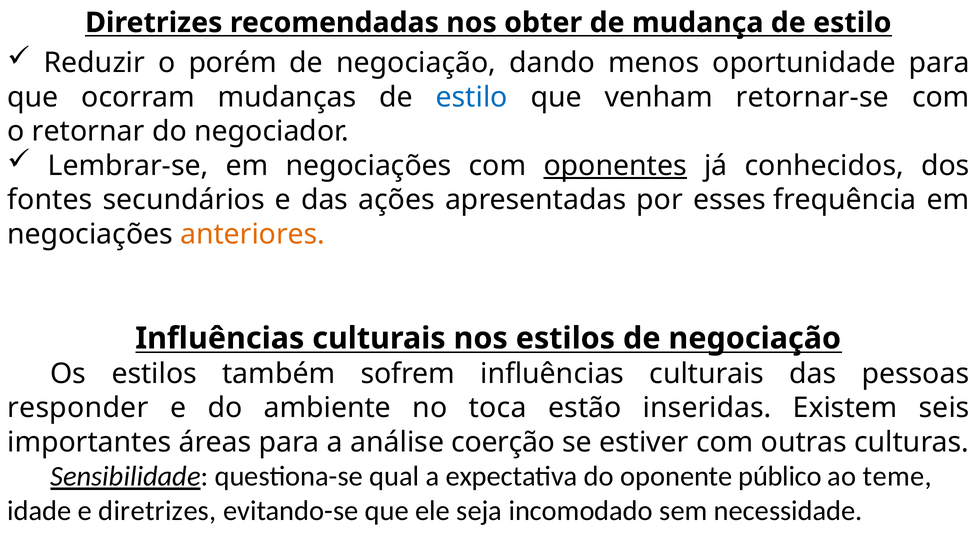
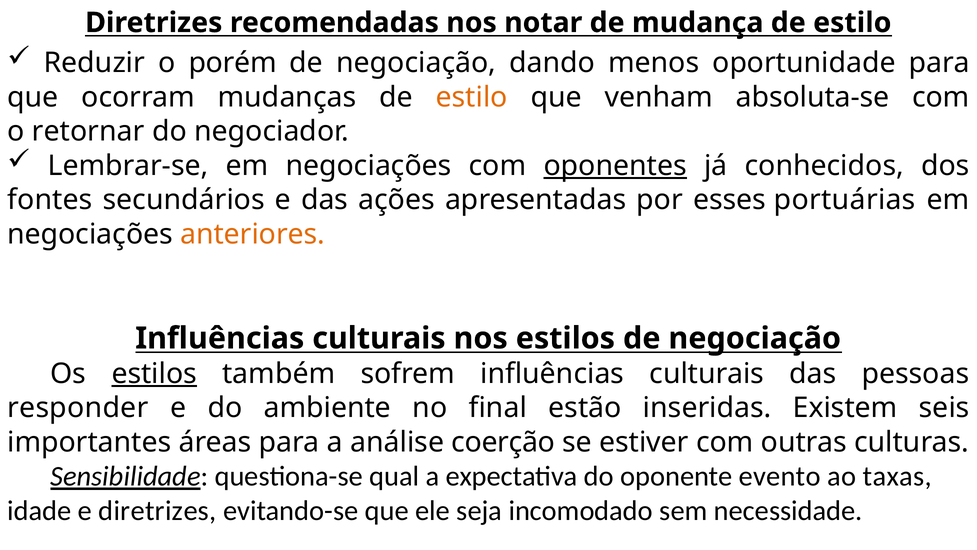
obter: obter -> notar (543, 23)
estilo colour: blue -> orange (472, 97)
retornar-se: retornar-se -> absoluta-se (813, 97)
frequência: frequência -> portuárias (845, 200)
estilos underline: none -> present (154, 373)
toca: toca -> final (498, 408)
público: público -> evento (780, 476)
teme: teme -> taxas (897, 476)
